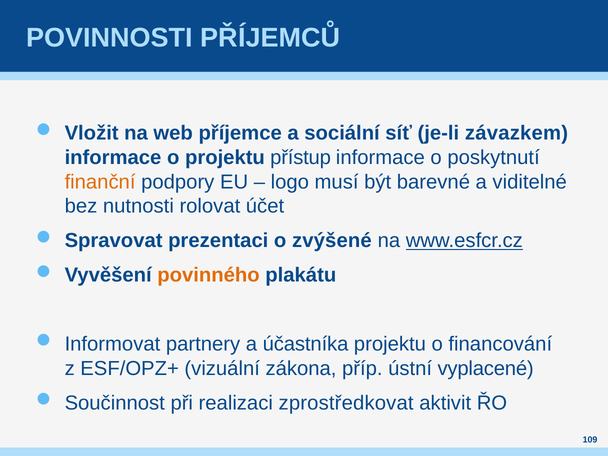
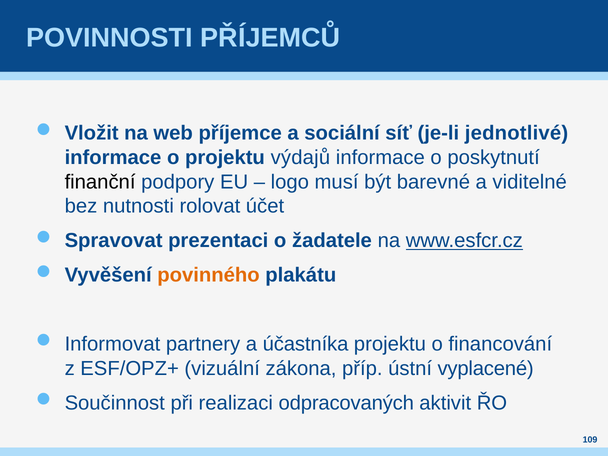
závazkem: závazkem -> jednotlivé (517, 133)
přístup: přístup -> výdajů (300, 158)
finanční colour: orange -> black (100, 182)
zvýšené: zvýšené -> žadatele (332, 241)
zprostředkovat: zprostředkovat -> odpracovaných (346, 403)
